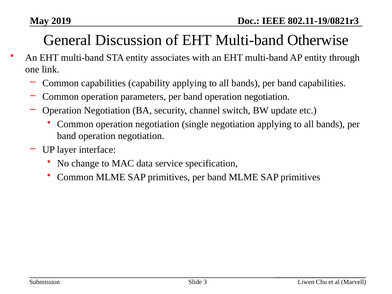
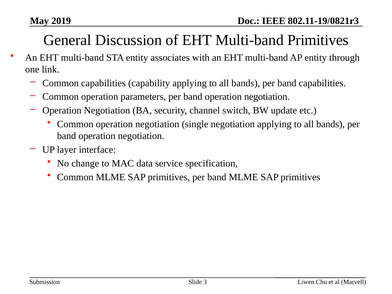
Multi-band Otherwise: Otherwise -> Primitives (318, 40)
